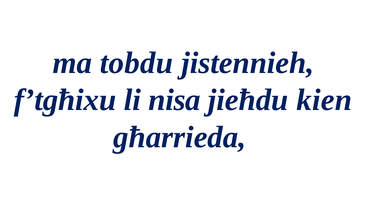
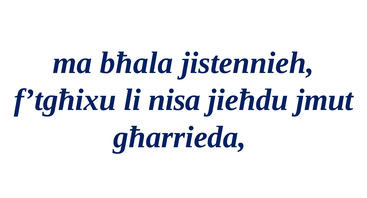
tobdu: tobdu -> bħala (137, 63)
kien: kien -> jmut (325, 100)
